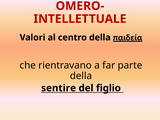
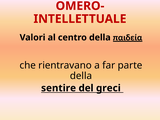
figlio: figlio -> greci (108, 88)
